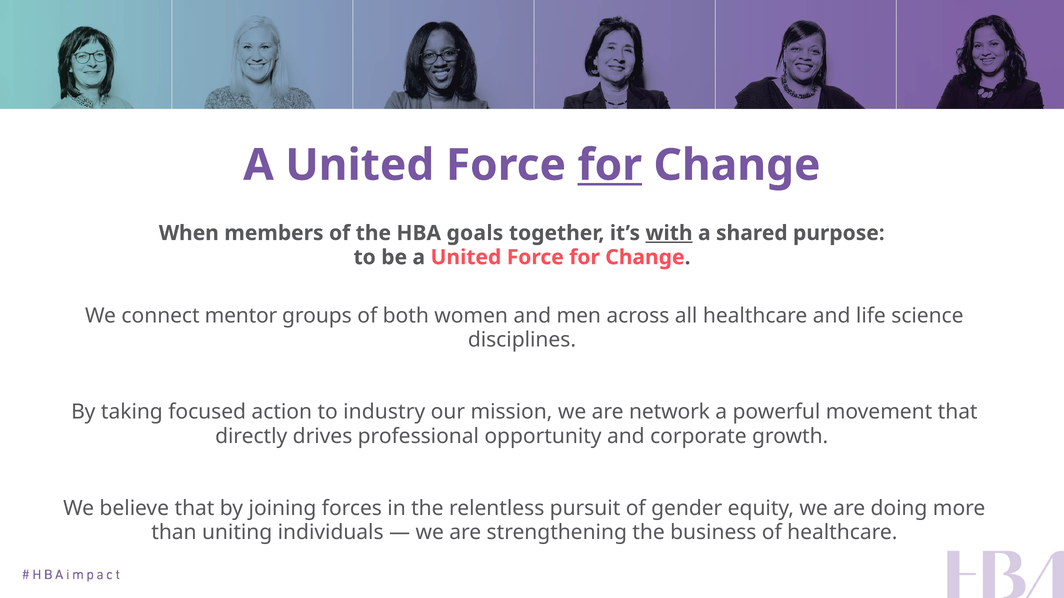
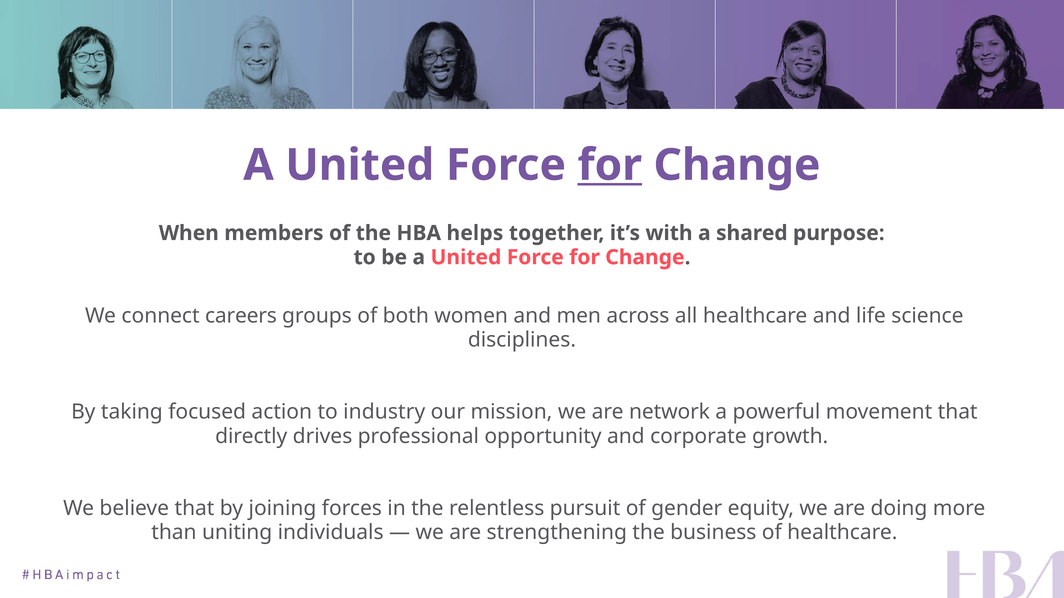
goals: goals -> helps (475, 233)
with underline: present -> none (669, 233)
mentor: mentor -> careers (241, 316)
